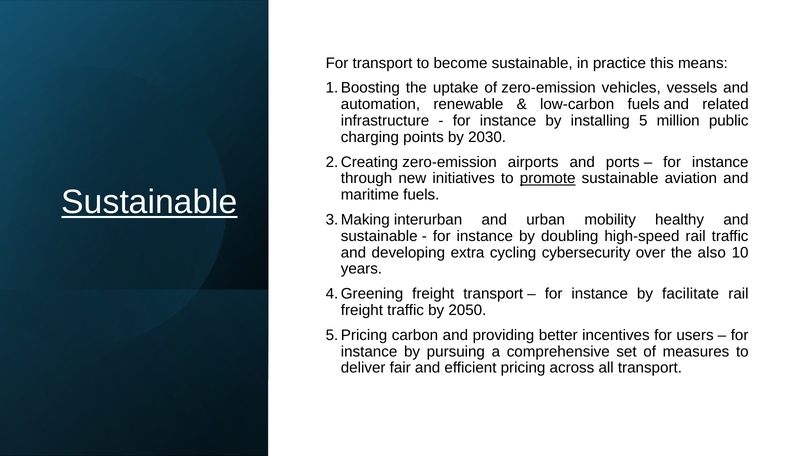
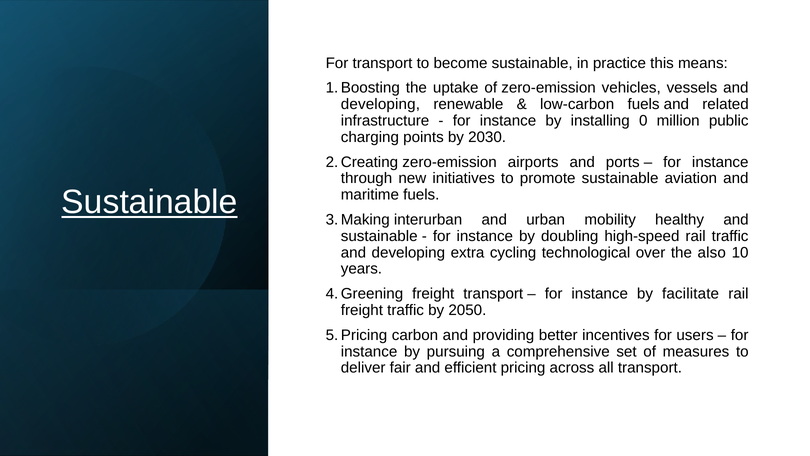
automation: automation -> developing (380, 104)
5: 5 -> 0 (643, 121)
promote underline: present -> none (548, 178)
cybersecurity: cybersecurity -> technological (586, 252)
